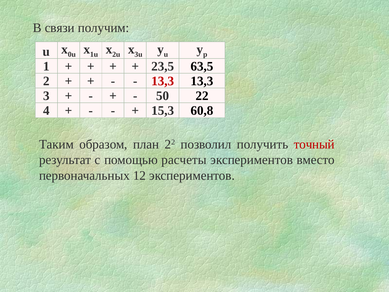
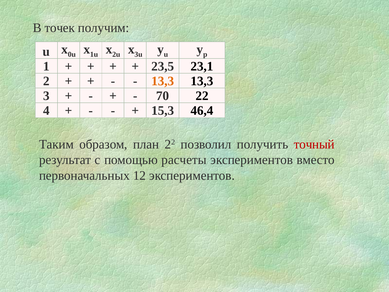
связи: связи -> точек (60, 28)
63,5: 63,5 -> 23,1 (202, 66)
13,3 colour: red -> orange (163, 81)
50: 50 -> 70 (163, 96)
60,8: 60,8 -> 46,4 (202, 110)
